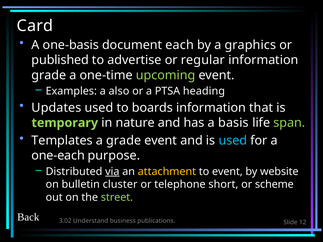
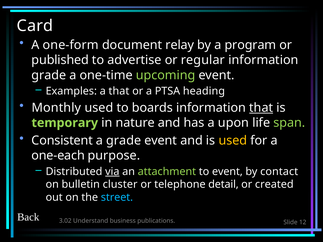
one-basis: one-basis -> one-form (71, 45)
each: each -> relay (180, 45)
graphics: graphics -> program (250, 45)
a also: also -> that (119, 91)
Updates: Updates -> Monthly (56, 108)
that underline: none -> present (261, 108)
basis: basis -> upon (233, 123)
Templates: Templates -> Consistent (62, 141)
used colour: light blue -> yellow (233, 141)
attachment colour: yellow -> light green (167, 172)
website: website -> contact (279, 172)
short: short -> detail (223, 185)
scheme: scheme -> created (274, 185)
street colour: light green -> light blue (117, 197)
